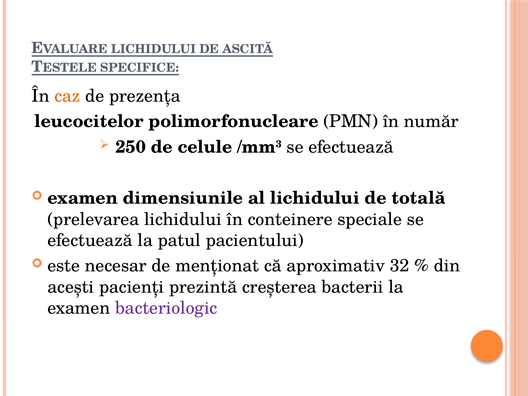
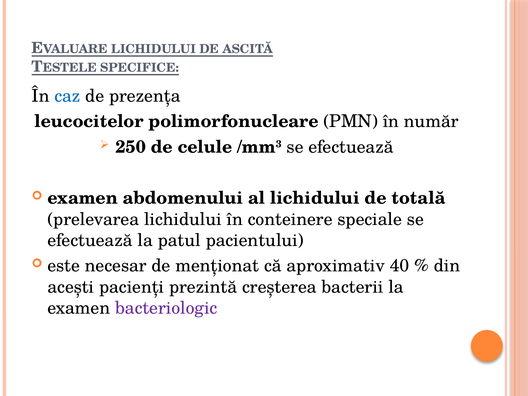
caz colour: orange -> blue (67, 96)
dimensiunile: dimensiunile -> abdomenului (183, 198)
32: 32 -> 40 (400, 266)
